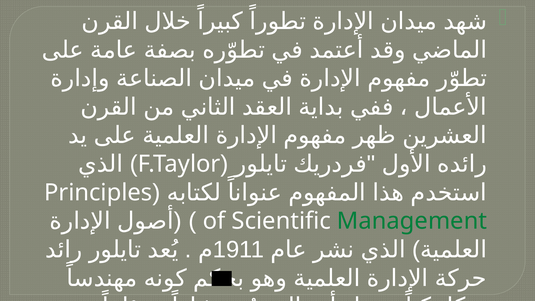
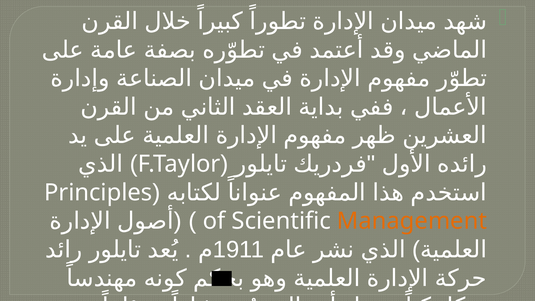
Management colour: green -> orange (412, 221)
